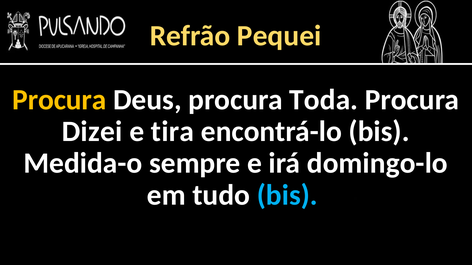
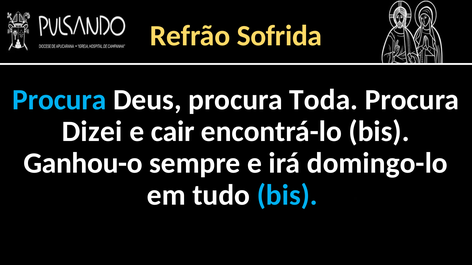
Pequei: Pequei -> Sofrida (279, 36)
Procura colour: yellow -> light blue (59, 100)
tira: tira -> cair (173, 132)
Medida-o: Medida-o -> Ganhou-o (83, 164)
